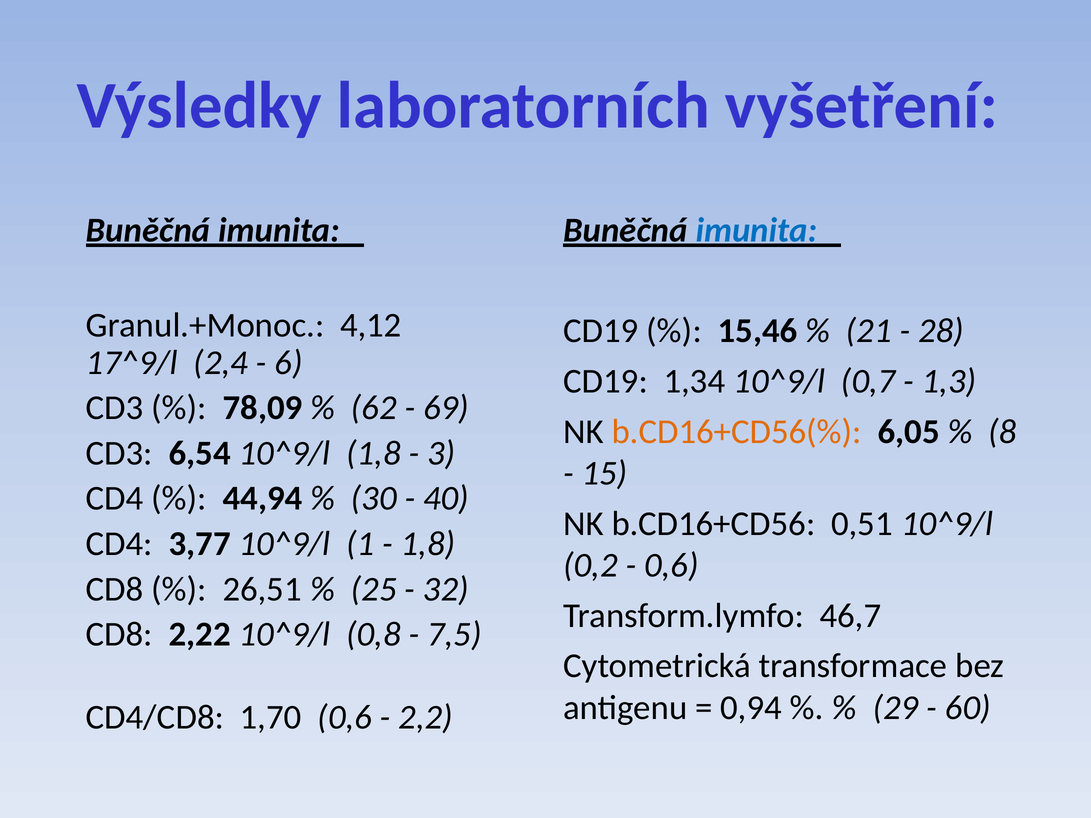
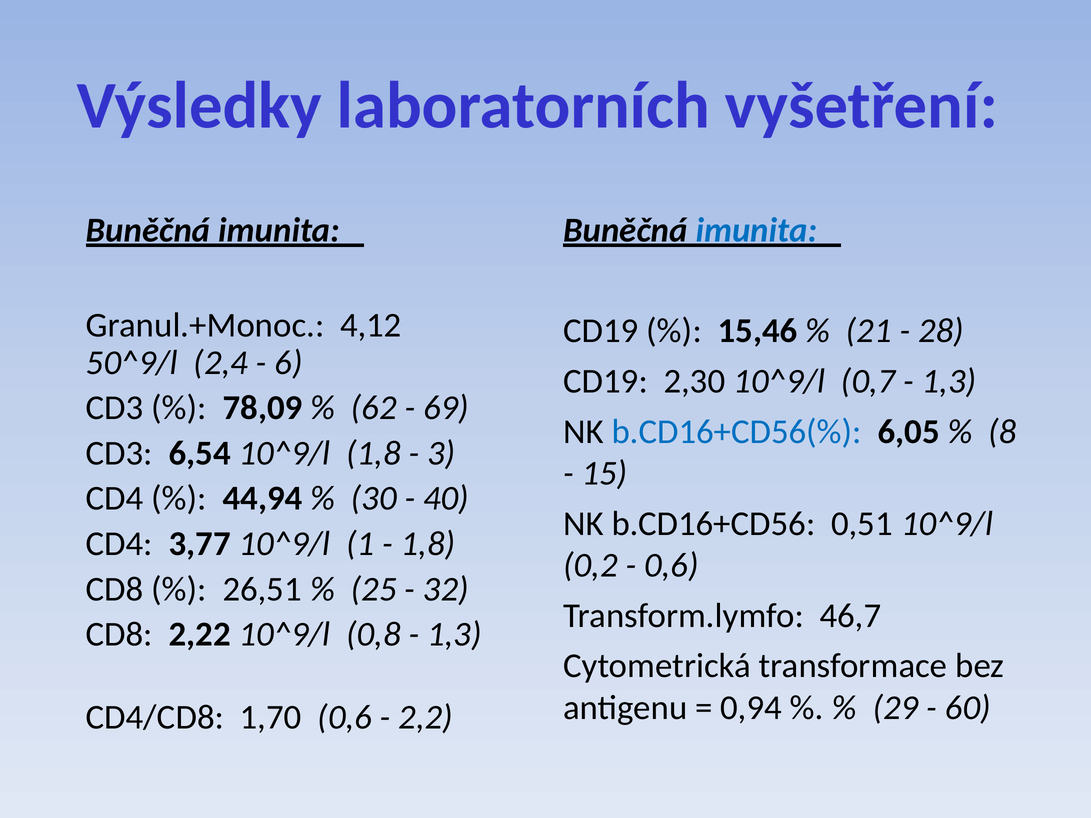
17^9/l: 17^9/l -> 50^9/l (132, 363)
1,34: 1,34 -> 2,30 (694, 381)
b.CD16+CD56(% colour: orange -> blue (737, 432)
7,5: 7,5 -> 1,3 (454, 634)
